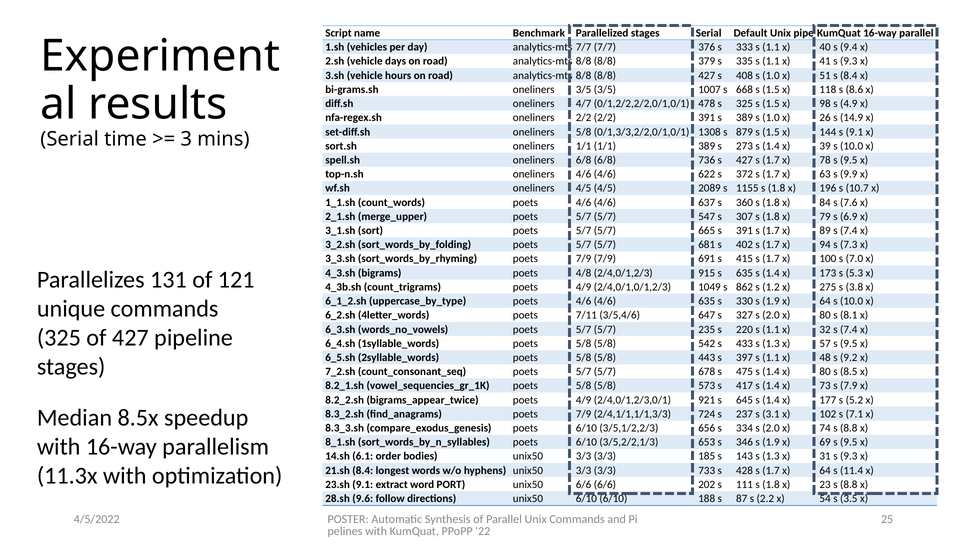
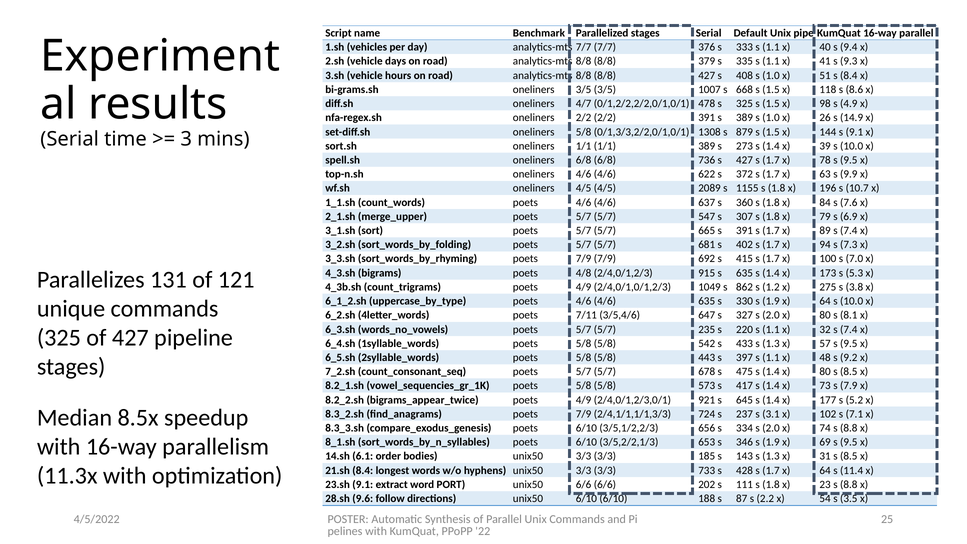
691: 691 -> 692 (707, 259)
31 s 9.3: 9.3 -> 8.5 (849, 456)
